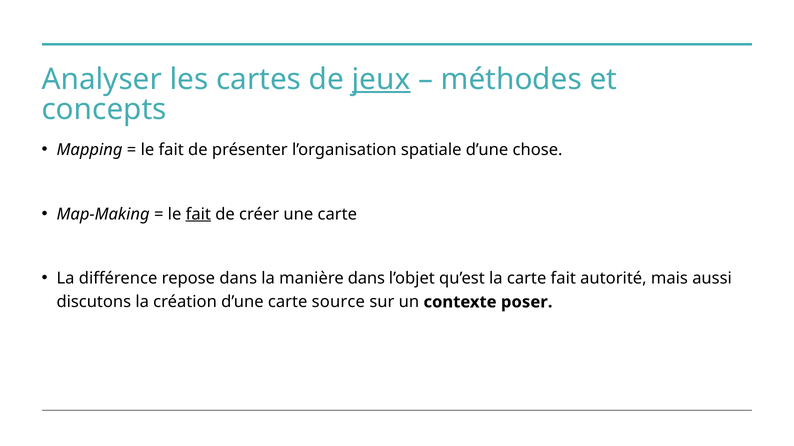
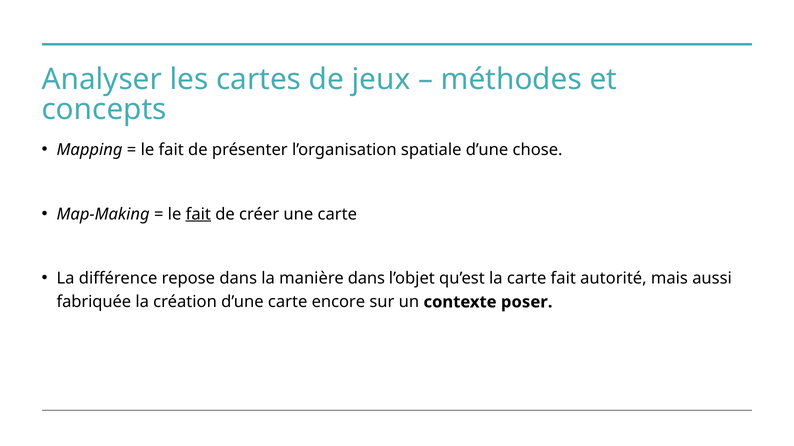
jeux underline: present -> none (381, 79)
discutons: discutons -> fabriquée (94, 302)
source: source -> encore (338, 302)
